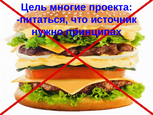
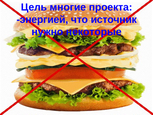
питаться: питаться -> энергией (42, 19)
принципах: принципах -> некоторые (94, 32)
